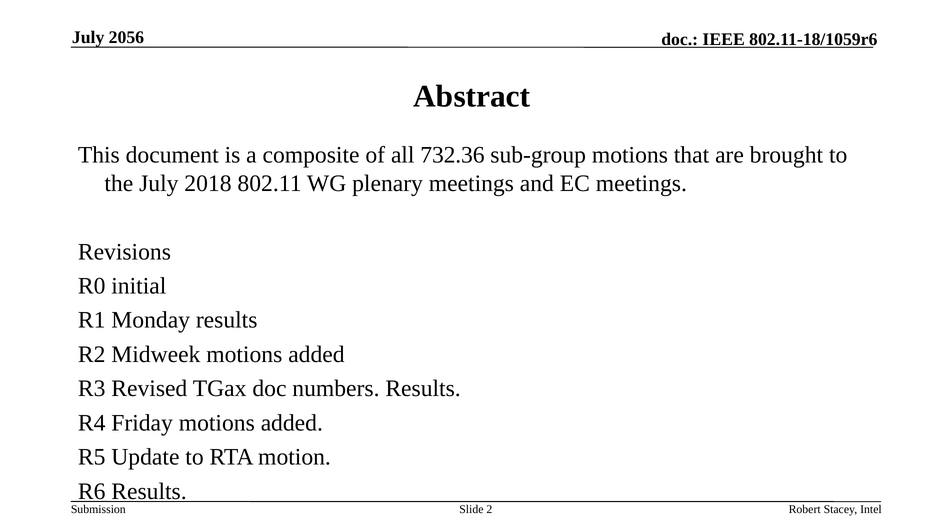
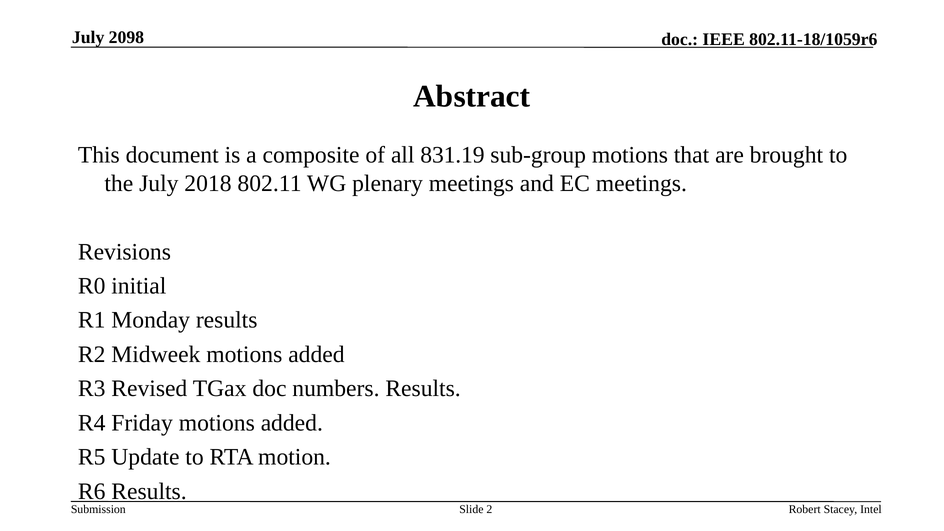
2056: 2056 -> 2098 (126, 38)
732.36: 732.36 -> 831.19 (452, 155)
